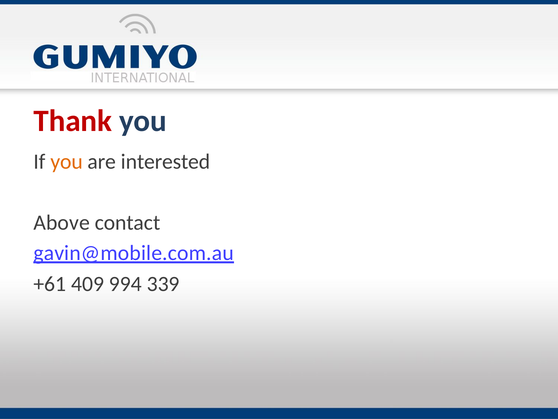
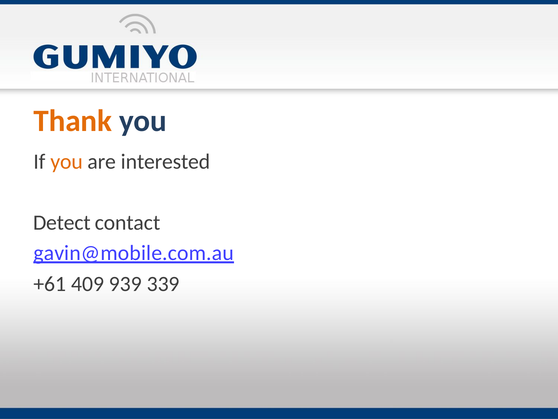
Thank colour: red -> orange (73, 121)
Above: Above -> Detect (62, 222)
994: 994 -> 939 (125, 284)
